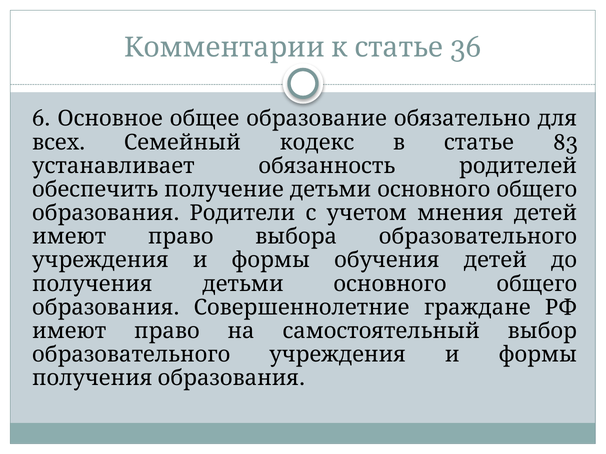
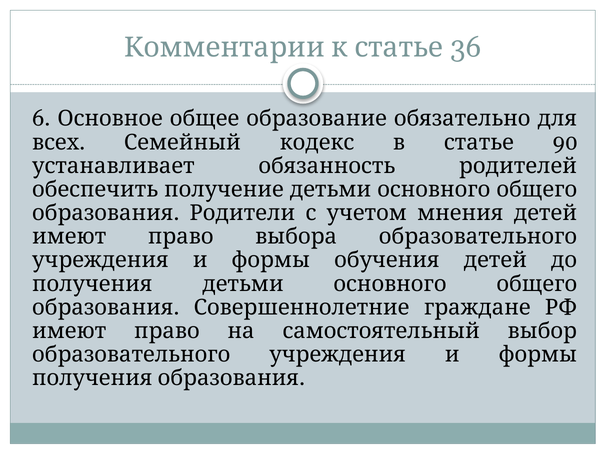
83: 83 -> 90 (565, 142)
